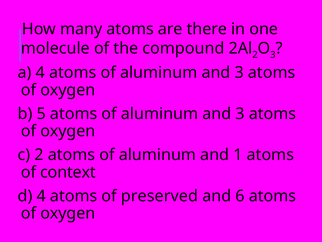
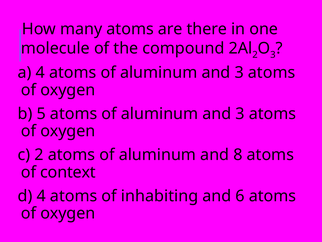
1: 1 -> 8 (238, 155)
preserved: preserved -> inhabiting (160, 196)
